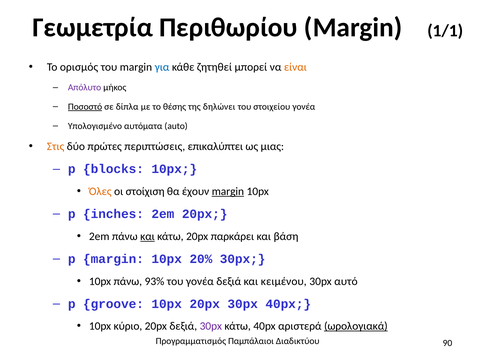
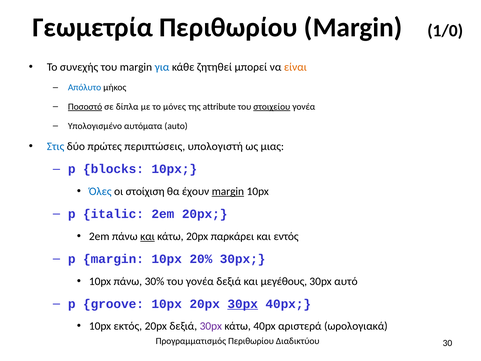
1/1: 1/1 -> 1/0 (445, 31)
ορισμός: ορισμός -> συνεχής (79, 67)
Απόλυτο colour: purple -> blue (85, 87)
θέσης: θέσης -> μόνες (174, 107)
δηλώνει: δηλώνει -> attribute (219, 107)
στοιχείου underline: none -> present (272, 107)
Στις colour: orange -> blue (56, 146)
επικαλύπτει: επικαλύπτει -> υπολογιστή (215, 146)
Όλες colour: orange -> blue (100, 191)
inches: inches -> italic (113, 214)
βάση: βάση -> εντός (286, 236)
93%: 93% -> 30% (154, 281)
κειμένου: κειμένου -> μεγέθους (284, 281)
30px underline: none -> present (243, 304)
κύριο: κύριο -> εκτός (128, 326)
ωρολογιακά underline: present -> none (356, 326)
Προγραμματισμός Παμπάλαιοι: Παμπάλαιοι -> Περιθωρίου (251, 341)
90: 90 -> 30 (447, 343)
